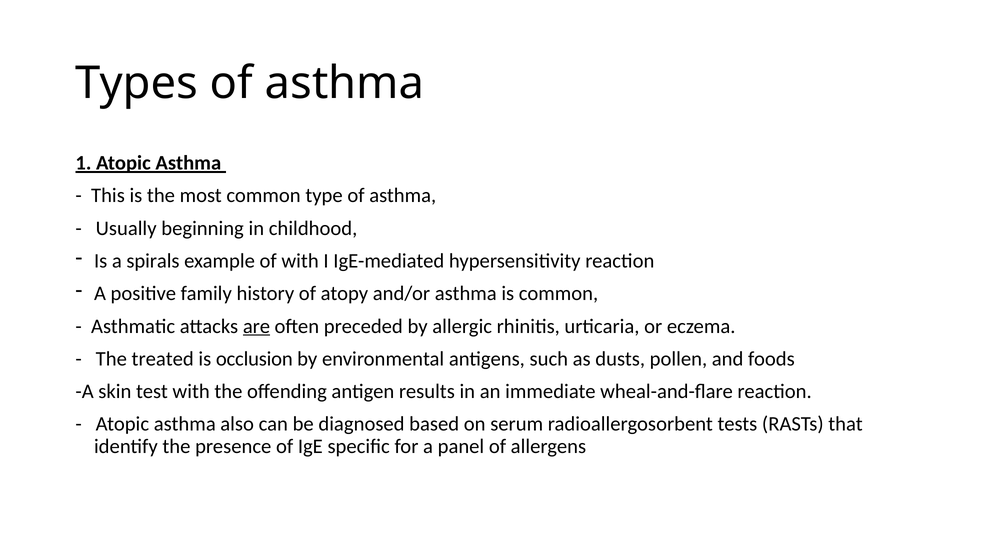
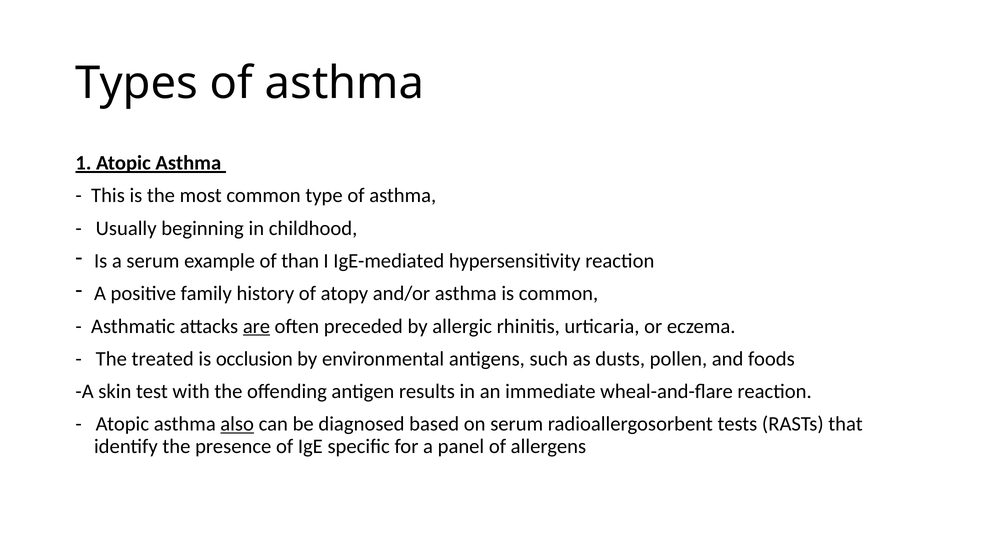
a spirals: spirals -> serum (153, 261)
of with: with -> than (300, 261)
also underline: none -> present (237, 424)
